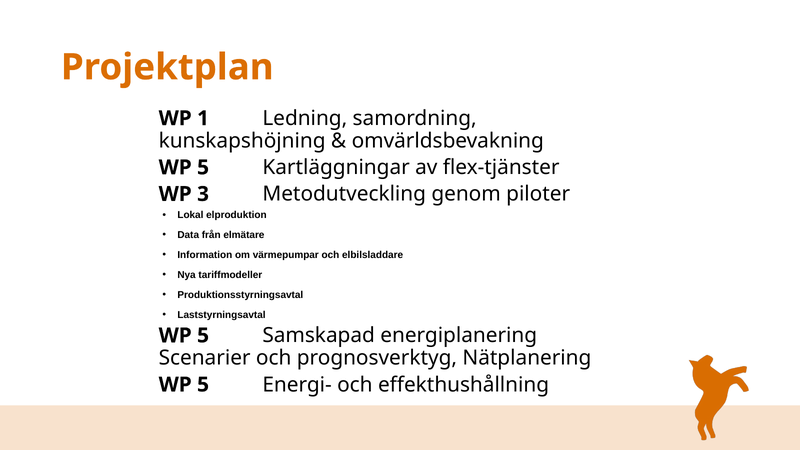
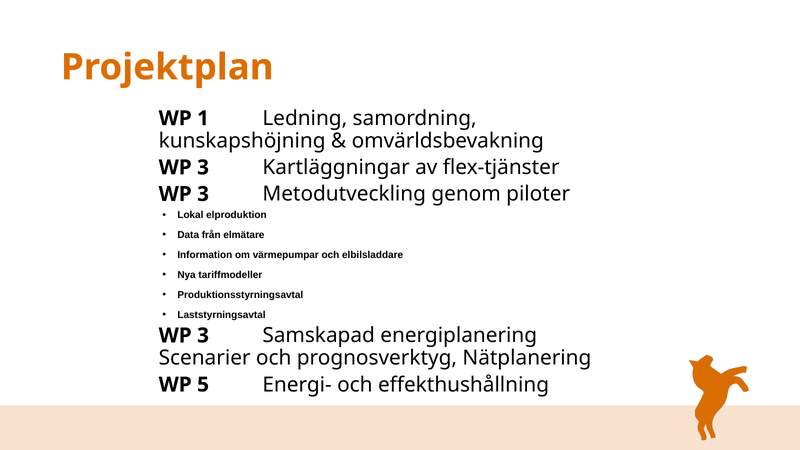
5: 5 -> 3 (203, 167)
5: 5 -> 3 (203, 335)
